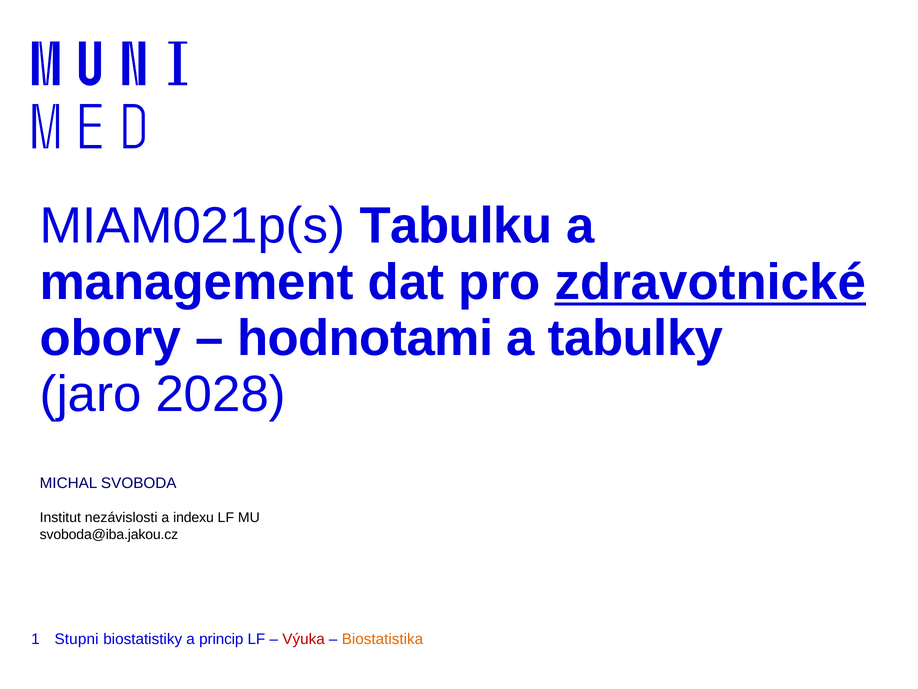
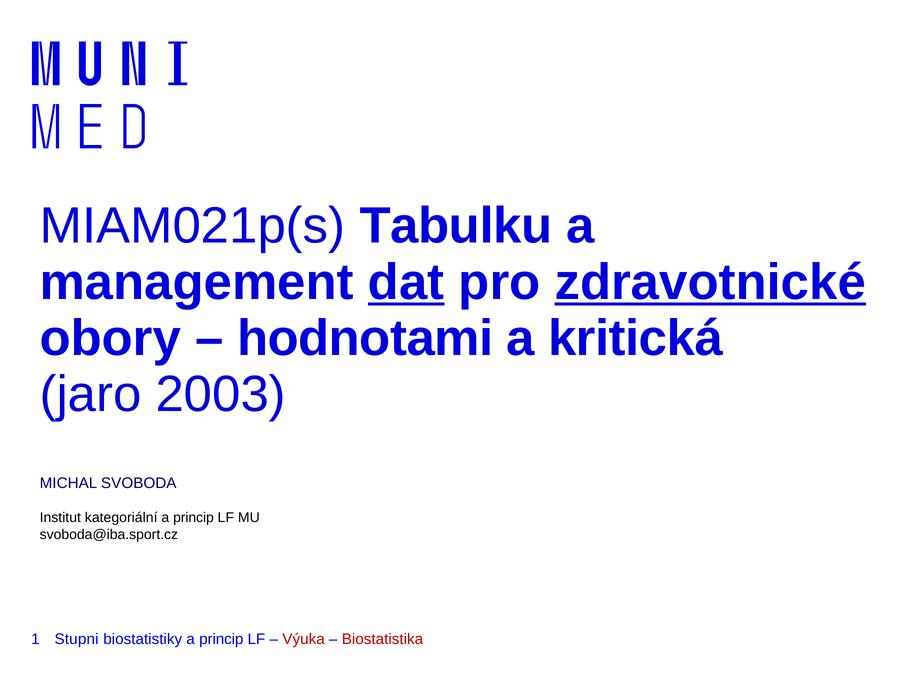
dat underline: none -> present (406, 282)
tabulky: tabulky -> kritická (636, 338)
2028: 2028 -> 2003 (221, 394)
nezávislosti: nezávislosti -> kategoriální (121, 517)
indexu: indexu -> princip (193, 517)
svoboda@iba.jakou.cz: svoboda@iba.jakou.cz -> svoboda@iba.sport.cz (109, 534)
Biostatistika colour: orange -> red (382, 639)
